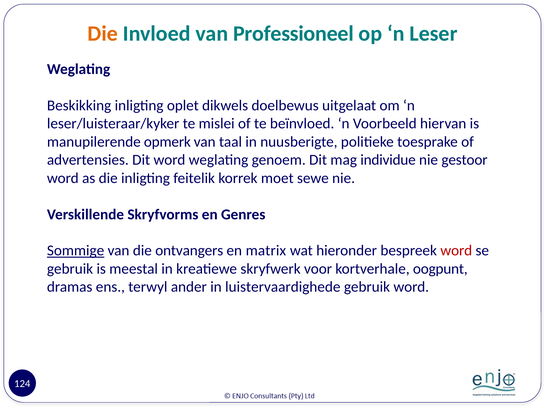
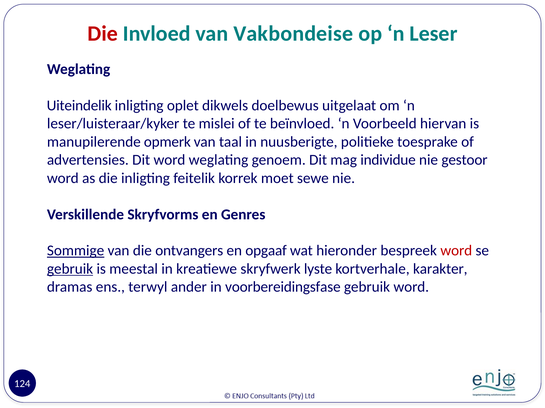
Die colour: orange -> red (103, 34)
Professioneel: Professioneel -> Vakbondeise (293, 34)
Beskikking: Beskikking -> Uiteindelik (79, 106)
matrix: matrix -> opgaaf (266, 251)
gebruik underline: none -> present (70, 269)
voor: voor -> lyste (318, 269)
oogpunt: oogpunt -> karakter (440, 269)
luistervaardighede: luistervaardighede -> voorbereidingsfase (283, 287)
